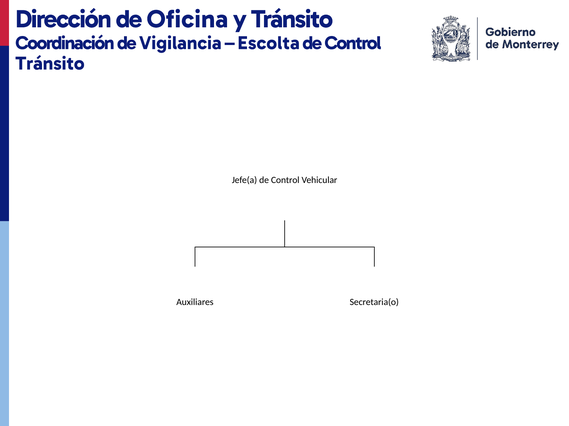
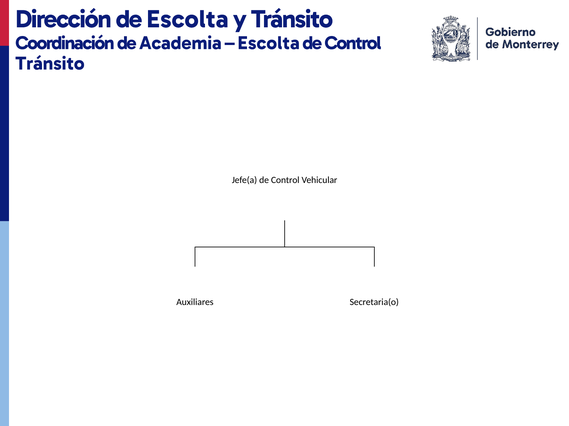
de Oficina: Oficina -> Escolta (188, 19)
Vigilancia: Vigilancia -> Academia (180, 43)
